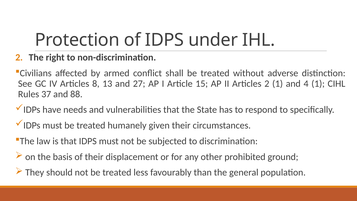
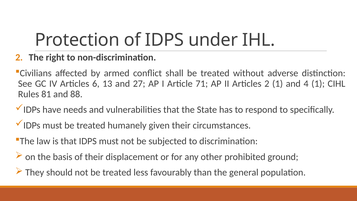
8: 8 -> 6 (96, 84)
15: 15 -> 71 (202, 84)
37: 37 -> 81 (46, 94)
